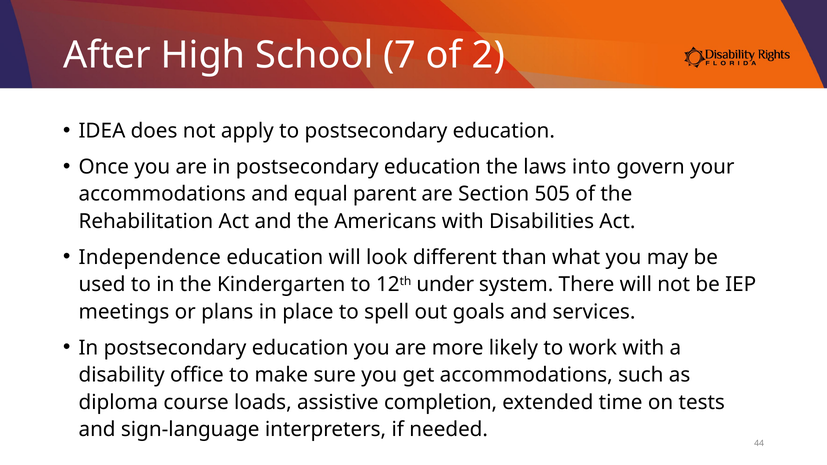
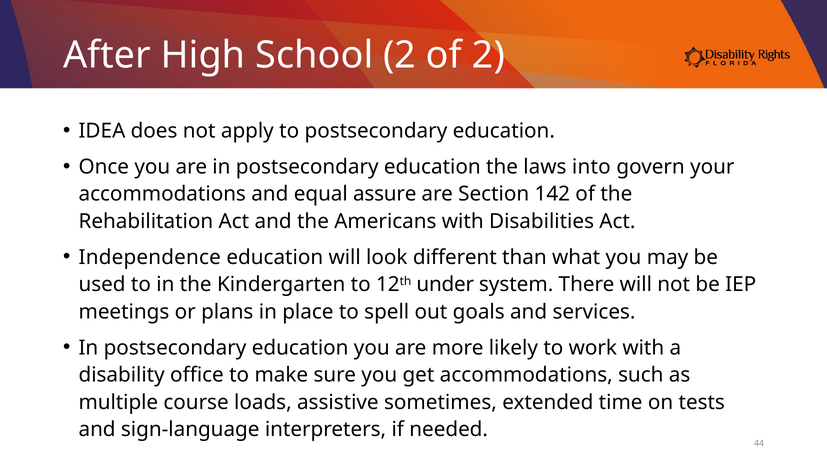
School 7: 7 -> 2 (400, 55)
parent: parent -> assure (385, 194)
505: 505 -> 142 (552, 194)
diploma: diploma -> multiple (118, 402)
completion: completion -> sometimes (440, 402)
